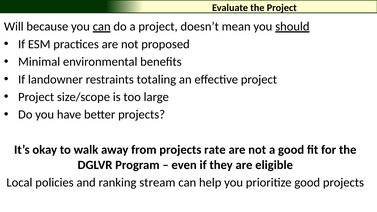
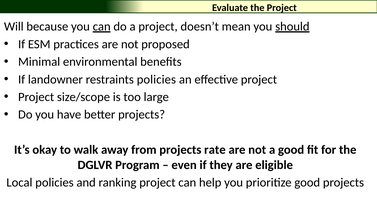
restraints totaling: totaling -> policies (156, 79)
ranking stream: stream -> project (157, 183)
